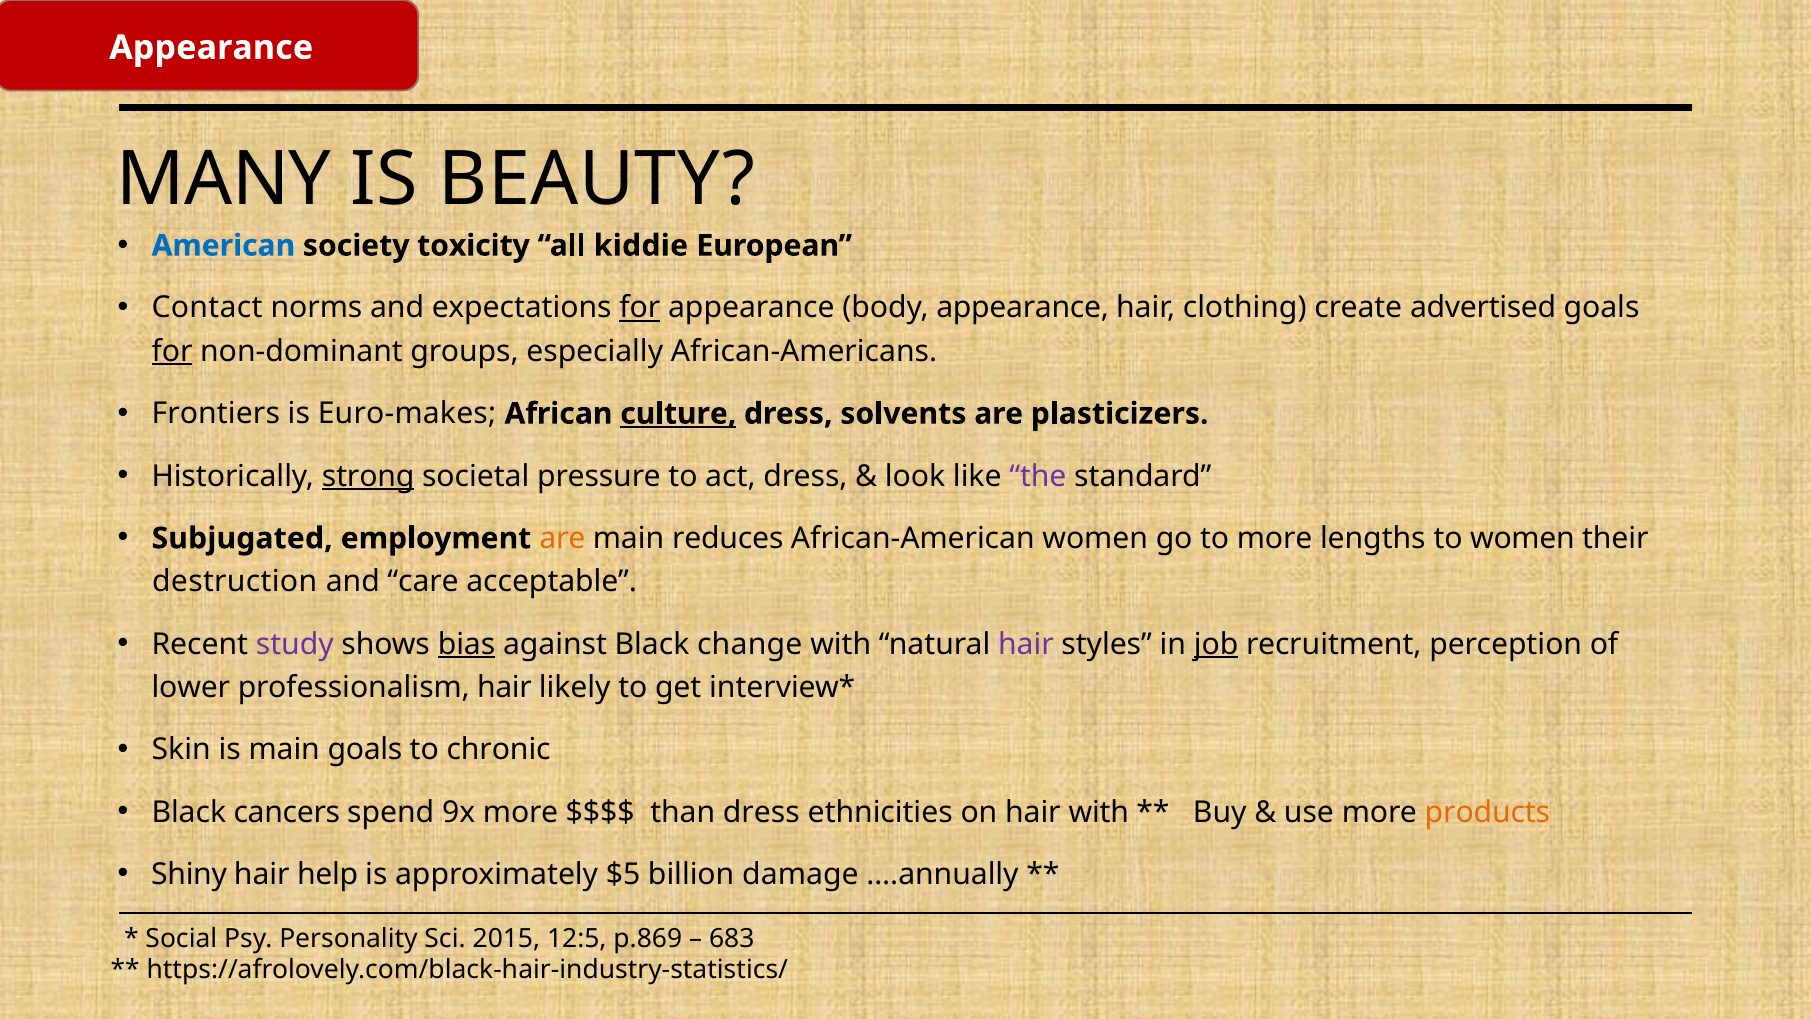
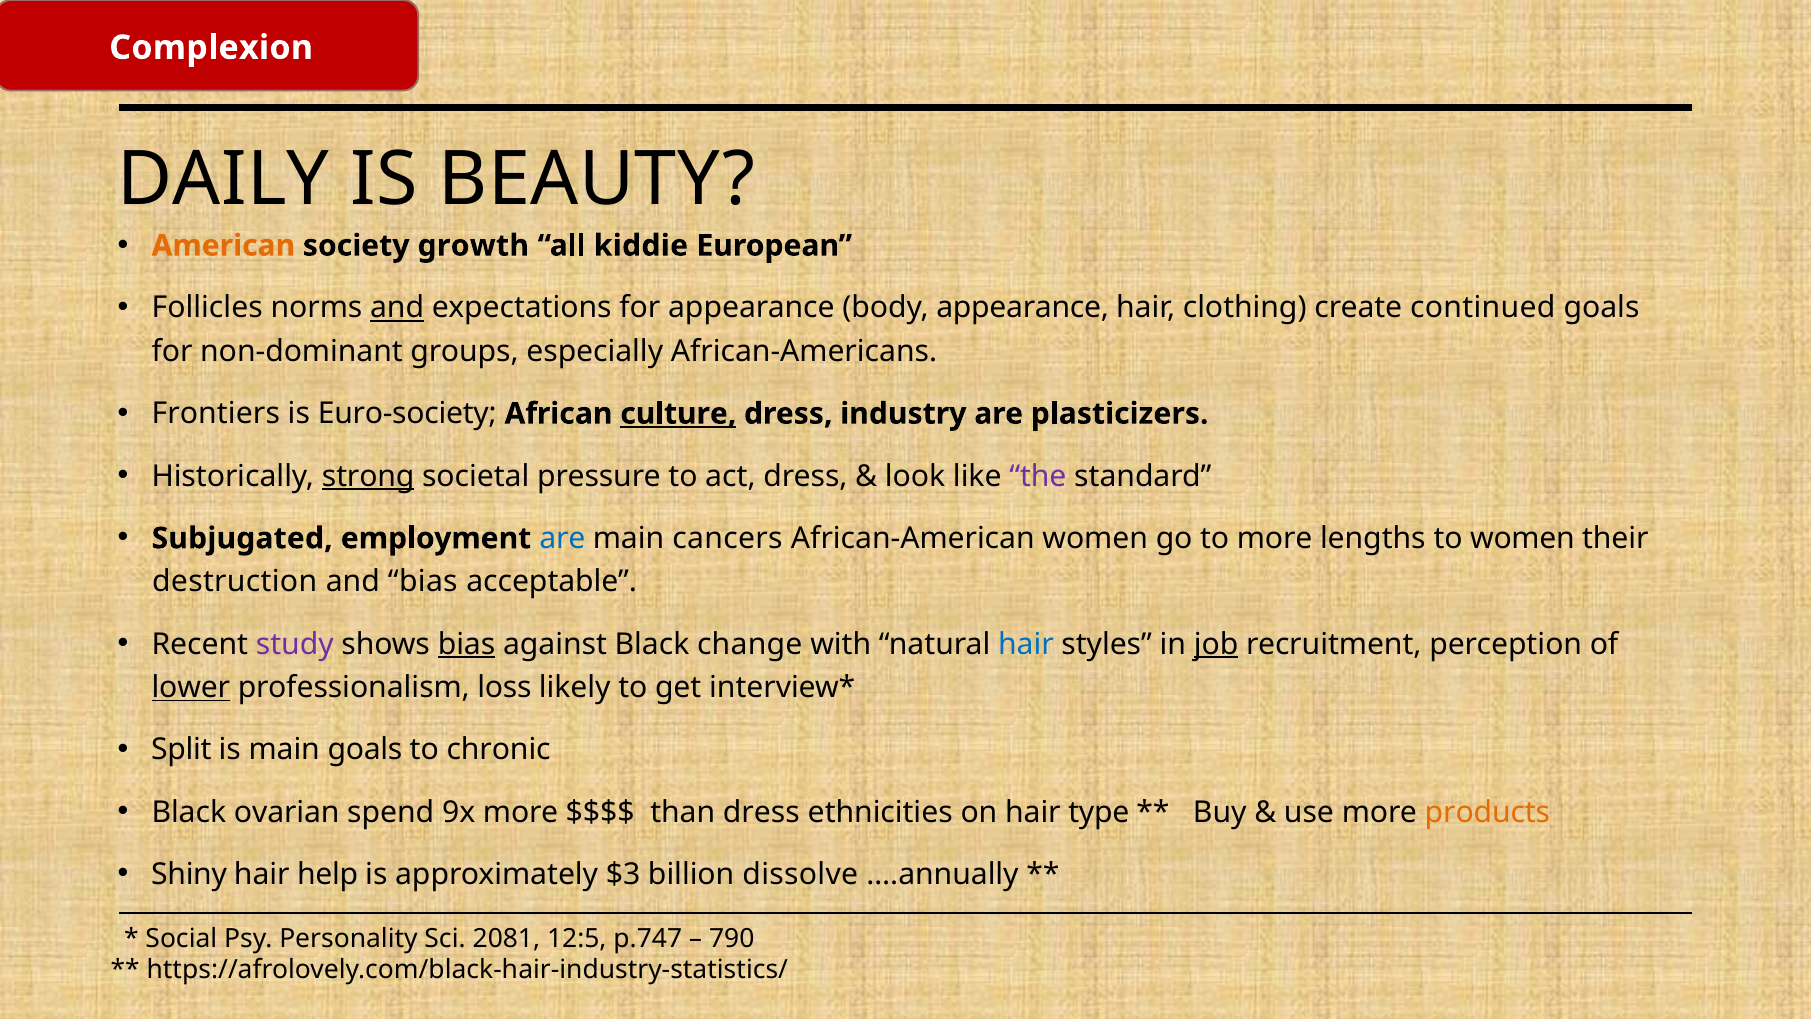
Appearance: Appearance -> Complexion (211, 48)
MANY: MANY -> DAILY (224, 180)
American colour: blue -> orange (223, 246)
toxicity: toxicity -> growth (473, 246)
Contact: Contact -> Follicles (207, 308)
and underline: none -> present (397, 308)
for underline: present -> none (640, 308)
advertised: advertised -> continued (1483, 308)
for underline: present -> none (172, 351)
Euro-makes: Euro-makes -> Euro-society (407, 414)
solvents: solvents -> industry (903, 414)
are colour: orange -> blue (562, 538)
reduces: reduces -> cancers (728, 538)
and care: care -> bias (423, 582)
hair colour: purple -> blue (1026, 644)
lower underline: none -> present (191, 687)
professionalism hair: hair -> loss (504, 687)
Skin: Skin -> Split (181, 750)
cancers: cancers -> ovarian (287, 812)
hair with: with -> type (1099, 812)
$5: $5 -> $3 (623, 874)
damage: damage -> dissolve (800, 874)
2015: 2015 -> 2081 (506, 938)
p.869: p.869 -> p.747 (648, 938)
683: 683 -> 790 (732, 938)
